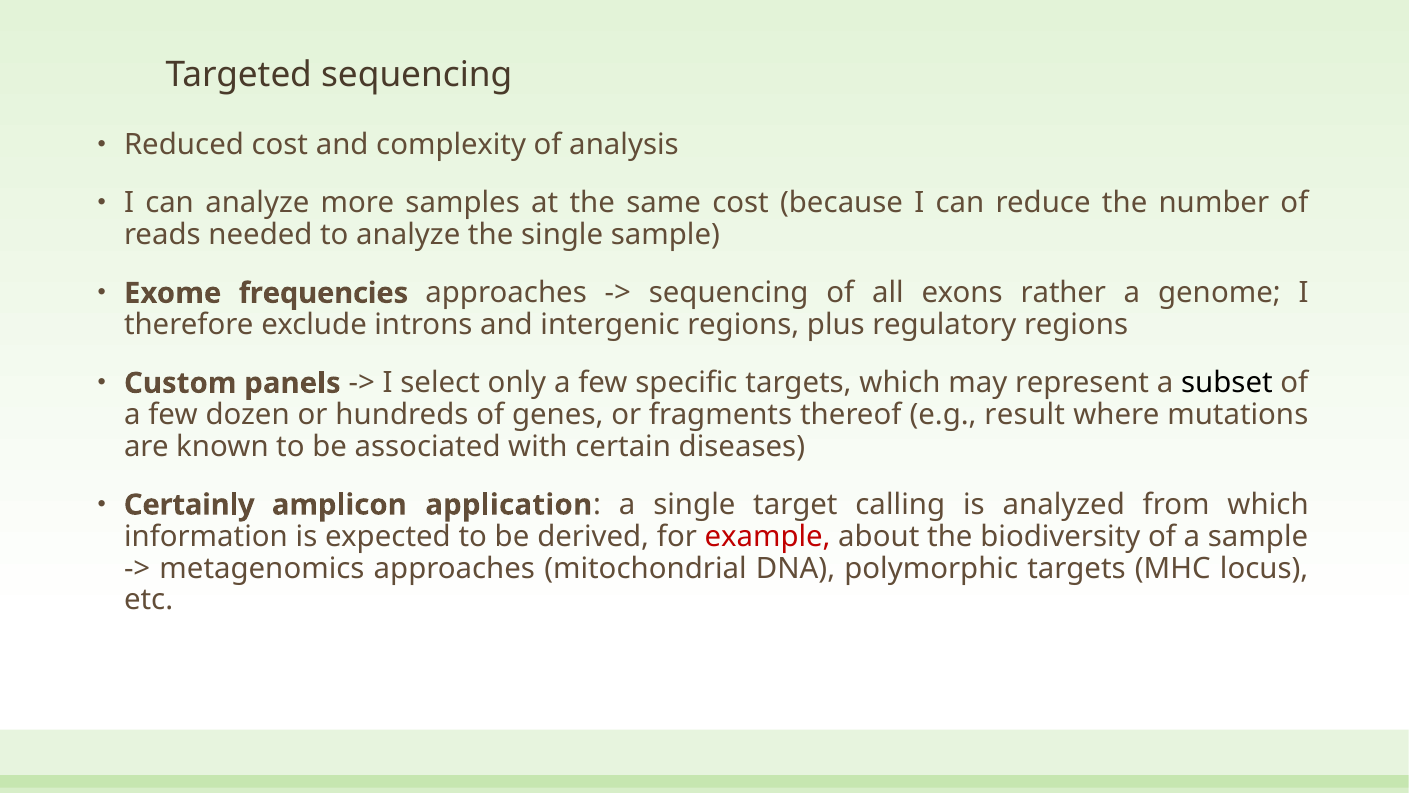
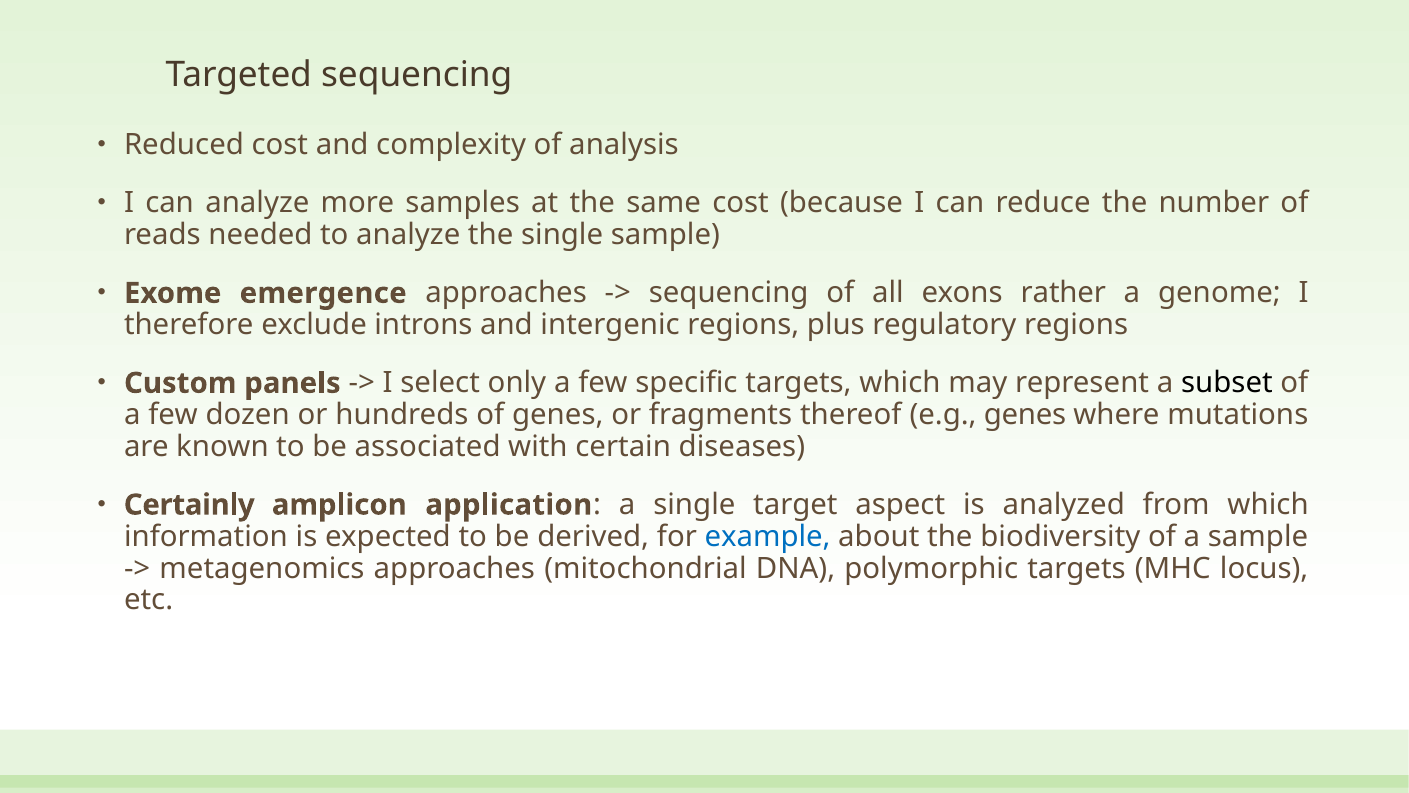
frequencies: frequencies -> emergence (323, 293)
e.g result: result -> genes (1025, 415)
calling: calling -> aspect (900, 505)
example colour: red -> blue (768, 536)
